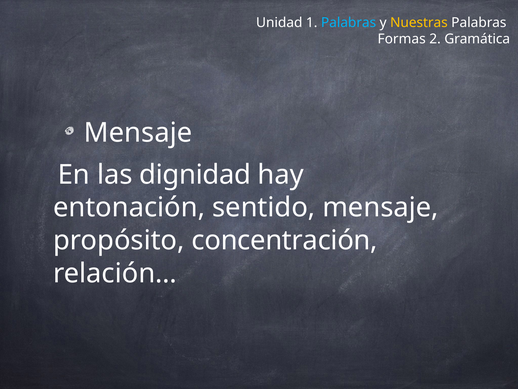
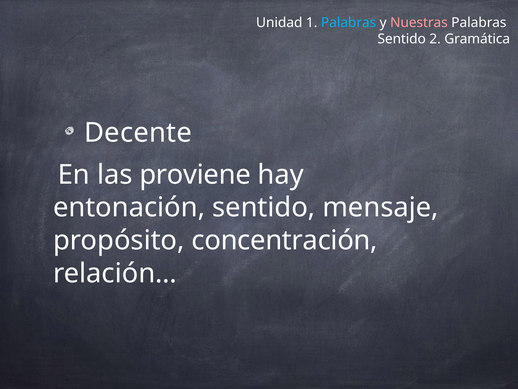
Nuestras colour: yellow -> pink (419, 23)
Formas: Formas -> Sentido (402, 39)
Mensaje: Mensaje -> Decente (138, 132)
dignidad: dignidad -> proviene (195, 174)
